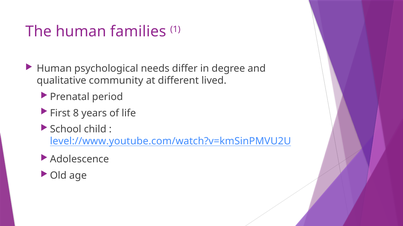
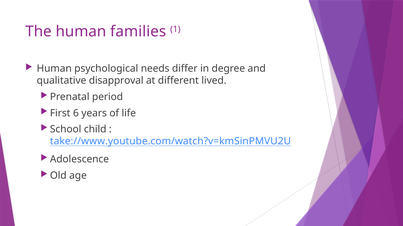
community: community -> disapproval (116, 81)
8: 8 -> 6 (76, 113)
level://www.youtube.com/watch?v=kmSinPMVU2U: level://www.youtube.com/watch?v=kmSinPMVU2U -> take://www.youtube.com/watch?v=kmSinPMVU2U (170, 142)
